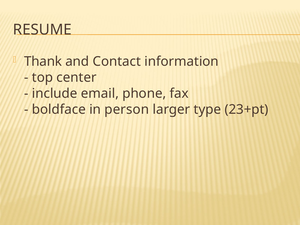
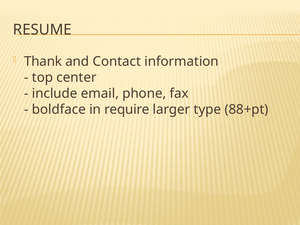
person: person -> require (127, 109)
23+pt: 23+pt -> 88+pt (246, 109)
